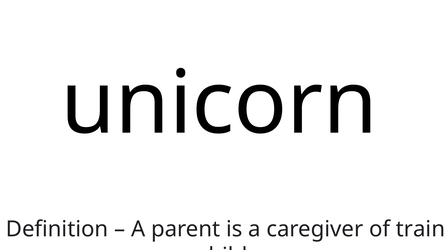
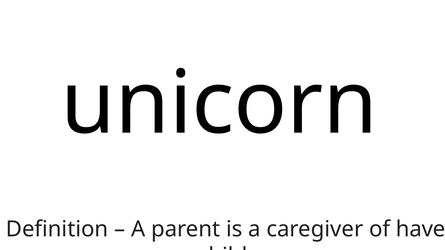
train: train -> have (421, 229)
